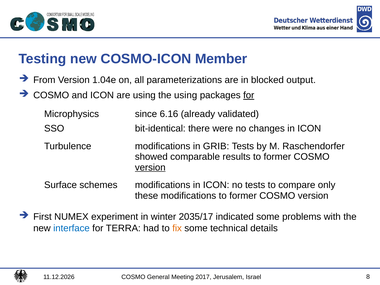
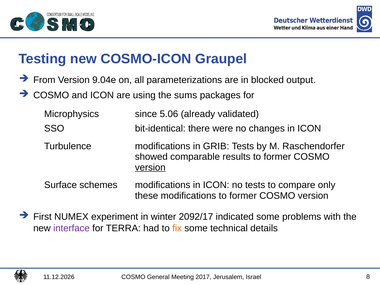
Member: Member -> Graupel (221, 59)
1.04e: 1.04e -> 9.04e (104, 80)
the using: using -> sums (186, 95)
for underline: present -> none (249, 95)
6.16: 6.16 -> 5.06 (169, 114)
2035/17: 2035/17 -> 2092/17 (196, 217)
interface colour: blue -> purple (71, 228)
